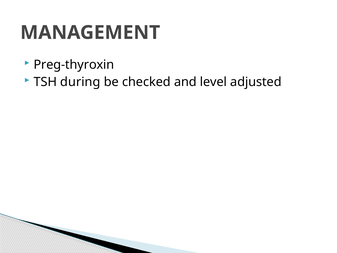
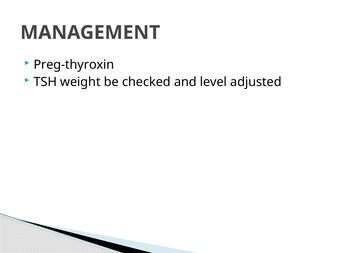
during: during -> weight (80, 82)
